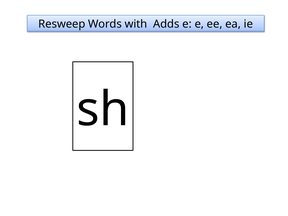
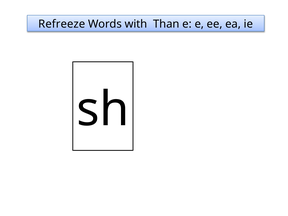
Resweep: Resweep -> Refreeze (62, 24)
Adds: Adds -> Than (166, 24)
